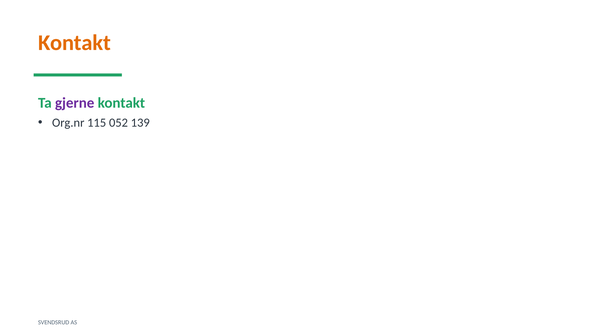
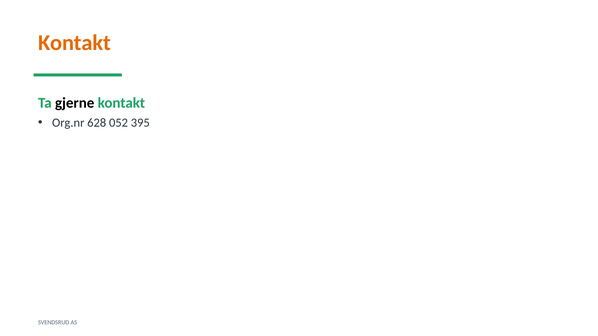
gjerne colour: purple -> black (75, 103)
115: 115 -> 628 (97, 123)
139: 139 -> 395 (140, 123)
